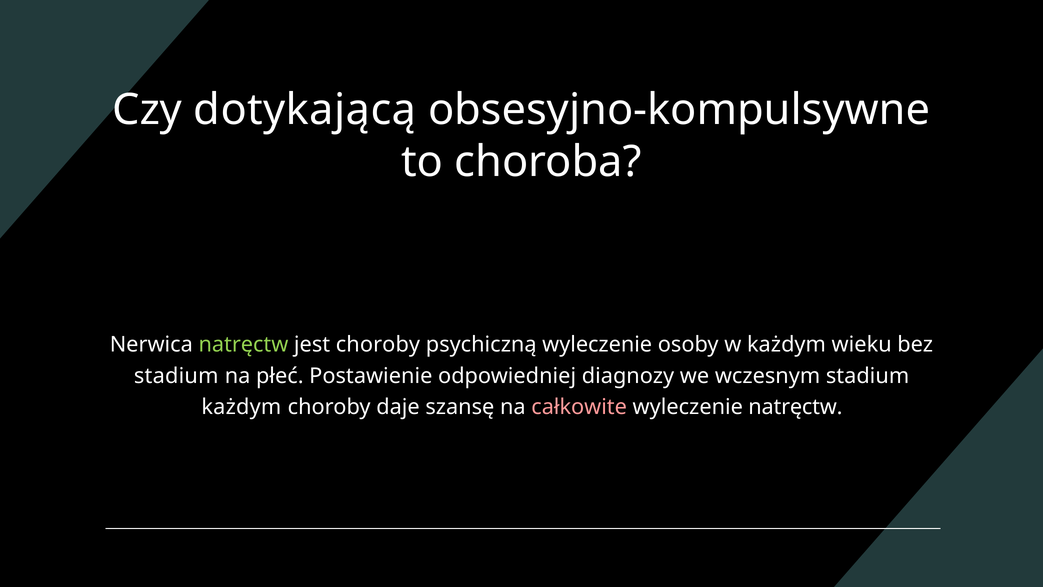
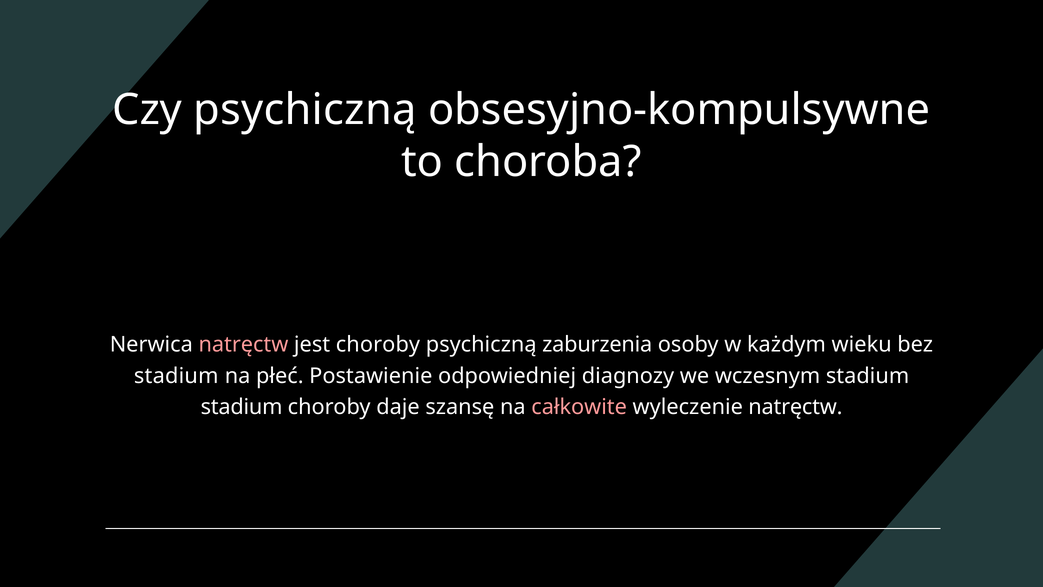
Czy dotykającą: dotykającą -> psychiczną (305, 110)
natręctw colour: light green -> pink (243, 344)
psychiczną wyleczenie: wyleczenie -> zaburzenia (597, 344)
każdym: każdym -> stadium (242, 407)
